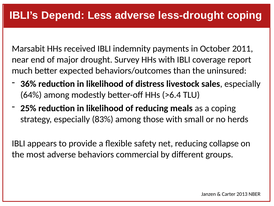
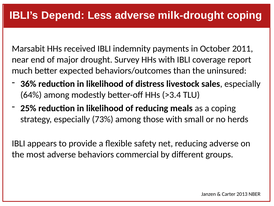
less-drought: less-drought -> milk-drought (191, 15)
>6.4: >6.4 -> >3.4 (172, 95)
83%: 83% -> 73% (103, 119)
reducing collapse: collapse -> adverse (224, 143)
